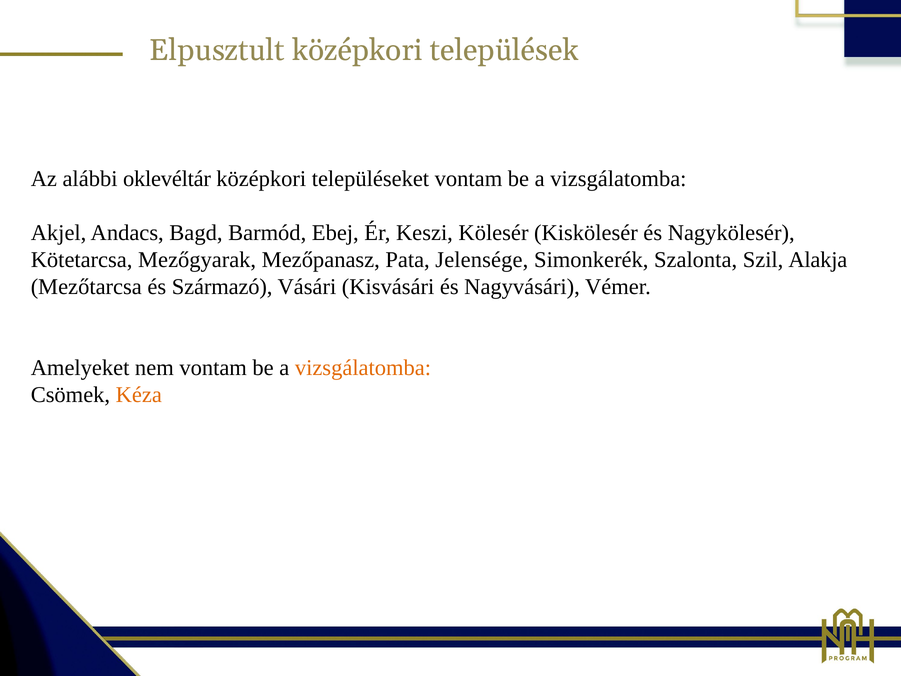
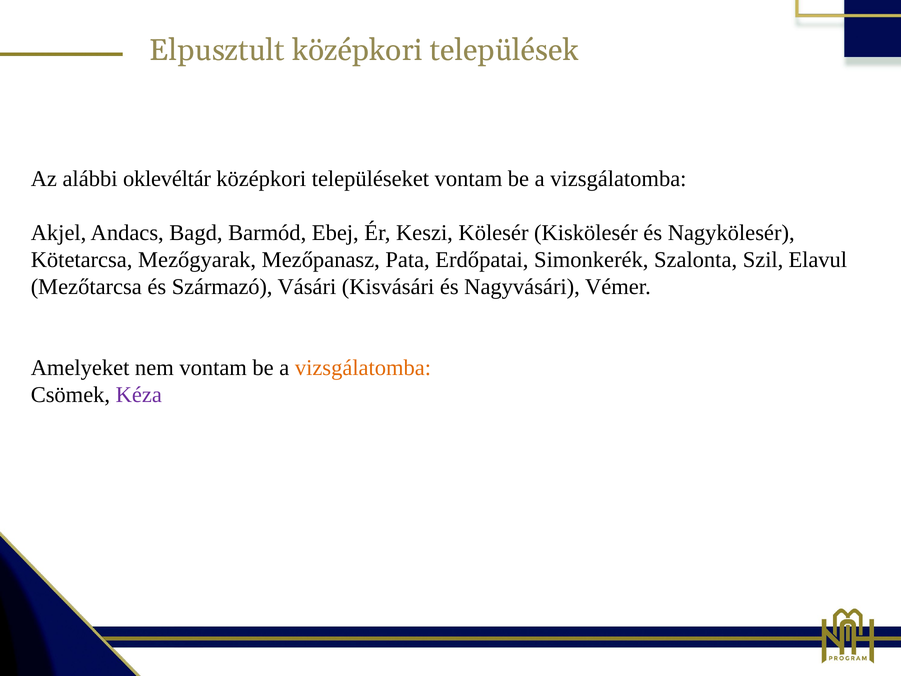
Jelensége: Jelensége -> Erdőpatai (482, 260)
Alakja: Alakja -> Elavul (818, 260)
Kéza colour: orange -> purple (139, 395)
